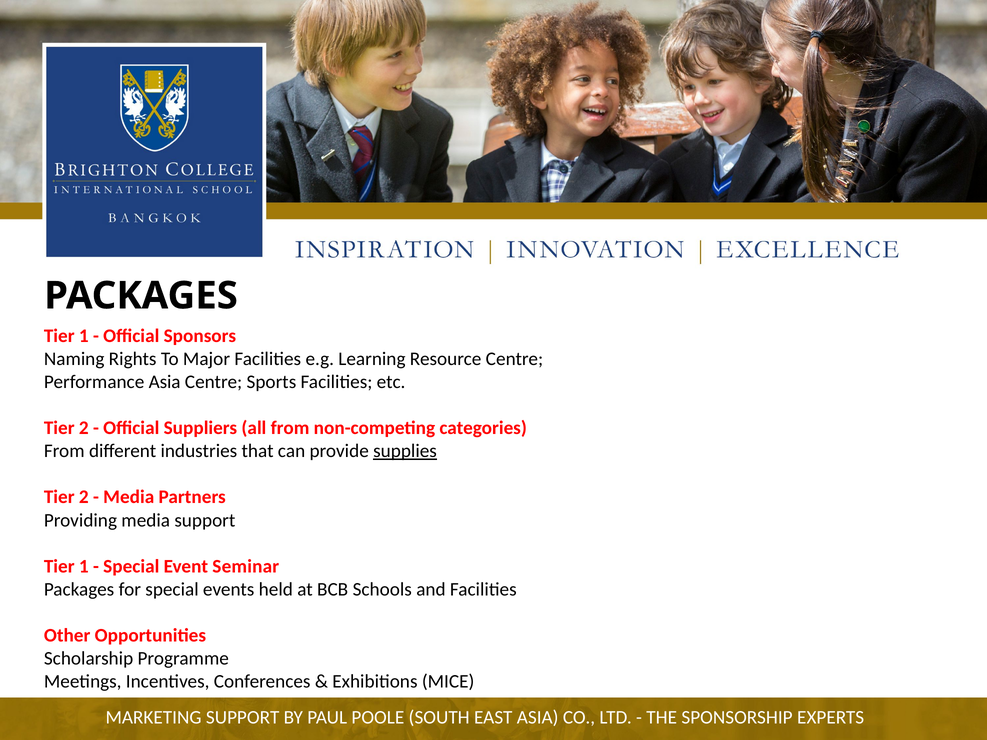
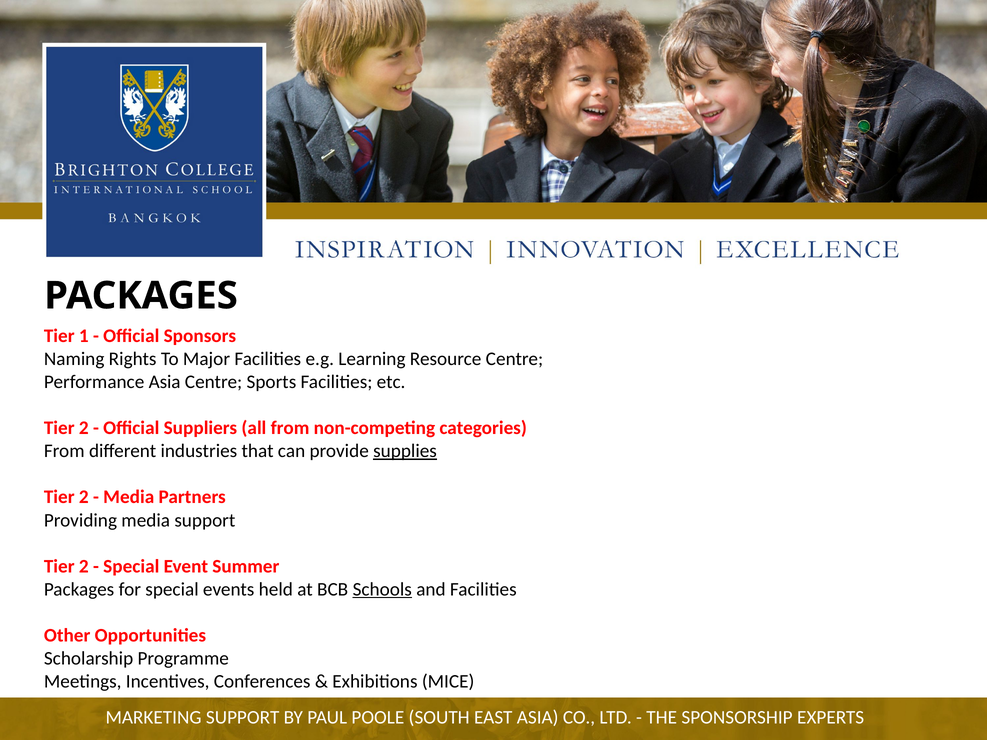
1: 1 -> 2 (84, 566)
Seminar: Seminar -> Summer (246, 566)
Schools underline: none -> present (382, 589)
